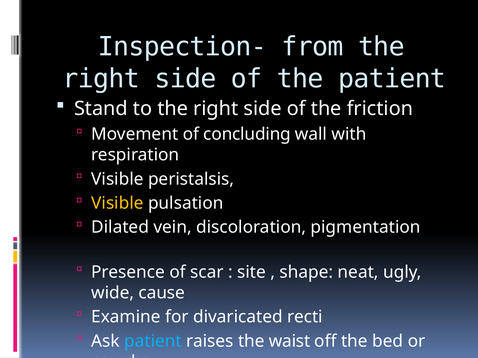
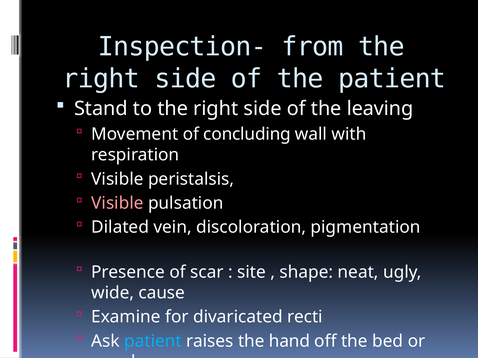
friction: friction -> leaving (380, 109)
Visible colour: yellow -> pink (117, 203)
waist: waist -> hand (290, 341)
